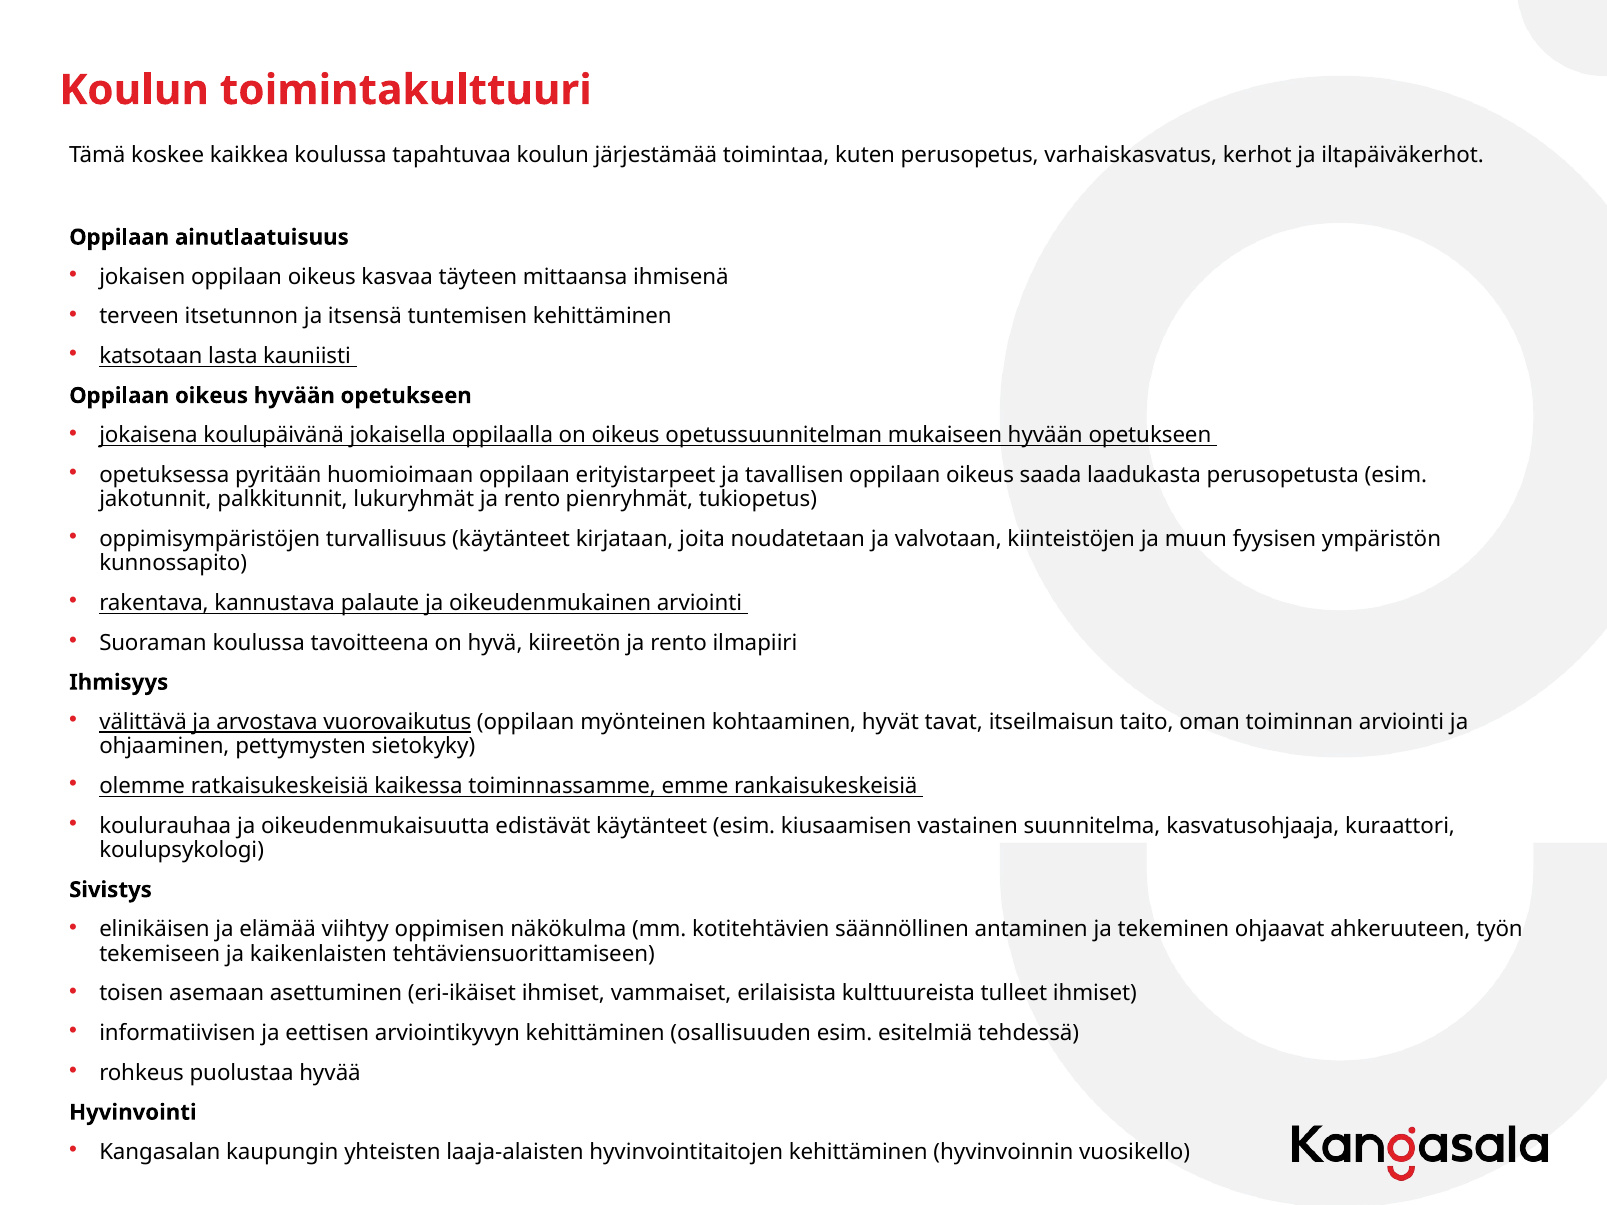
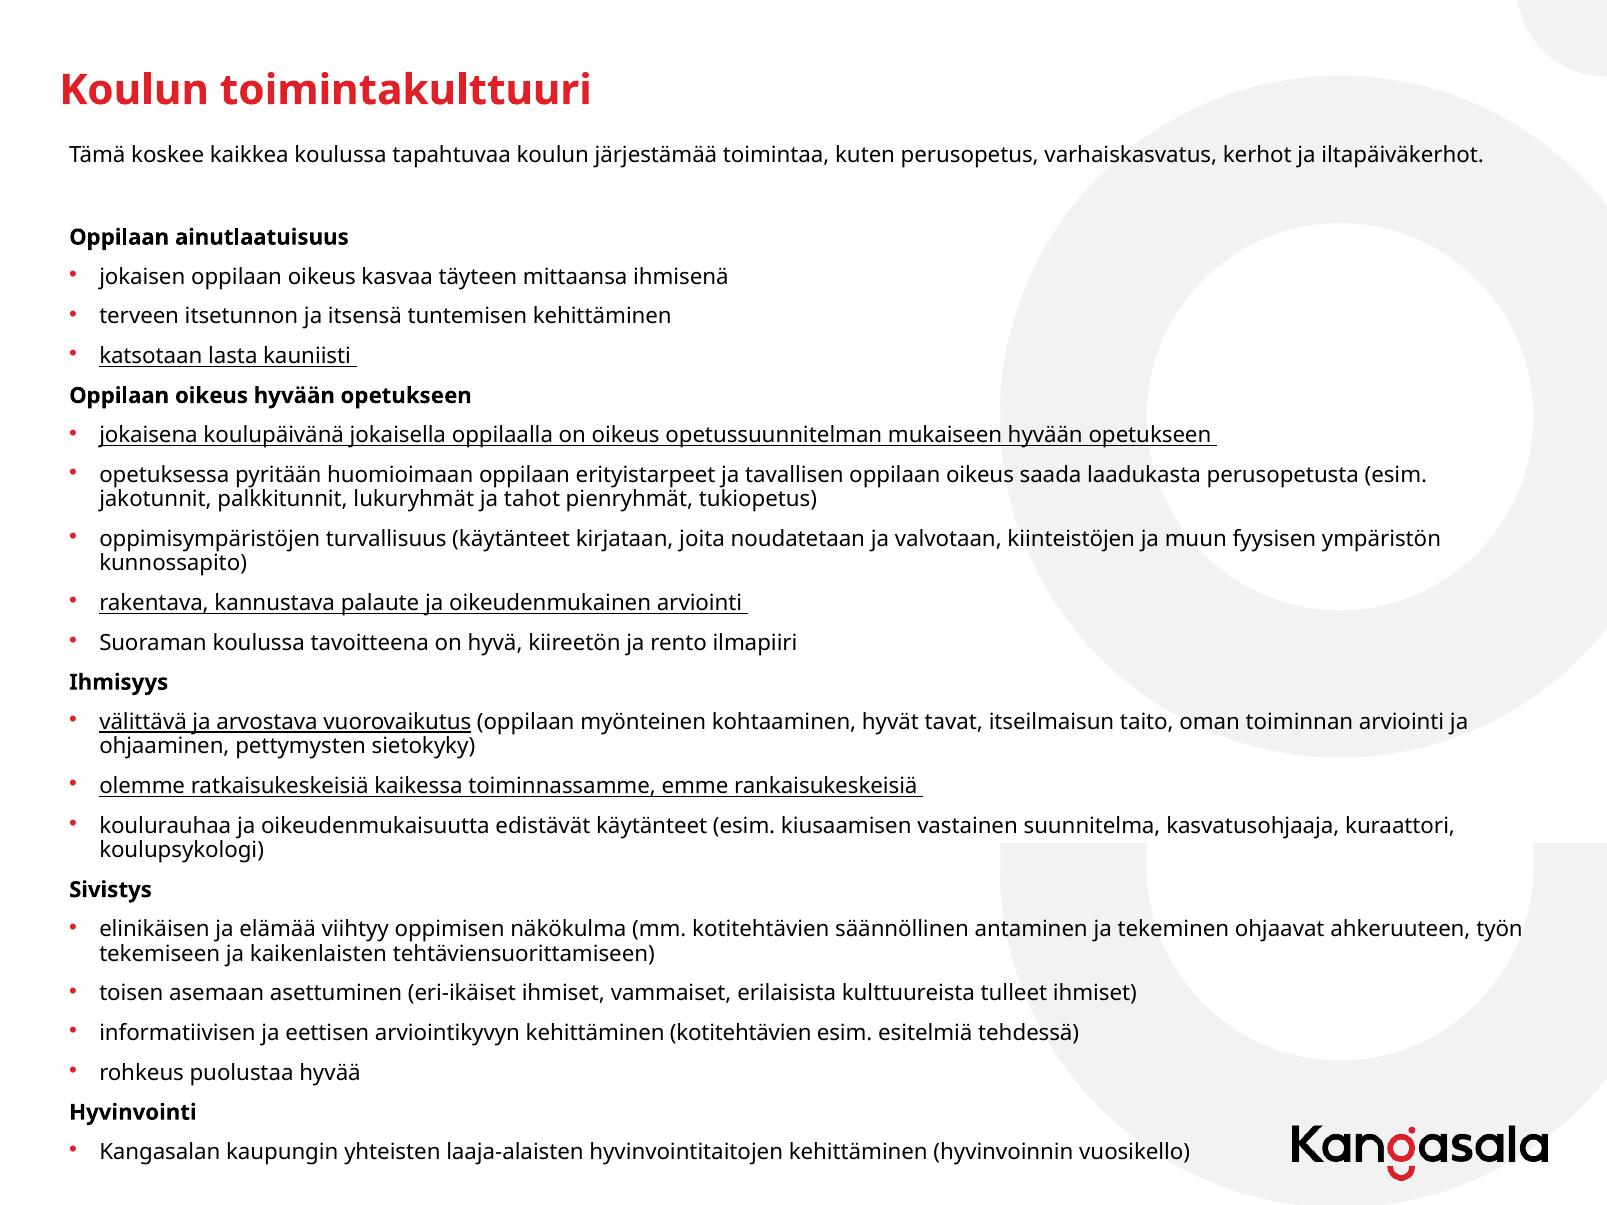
lukuryhmät ja rento: rento -> tahot (532, 500)
kehittäminen osallisuuden: osallisuuden -> kotitehtävien (741, 1033)
